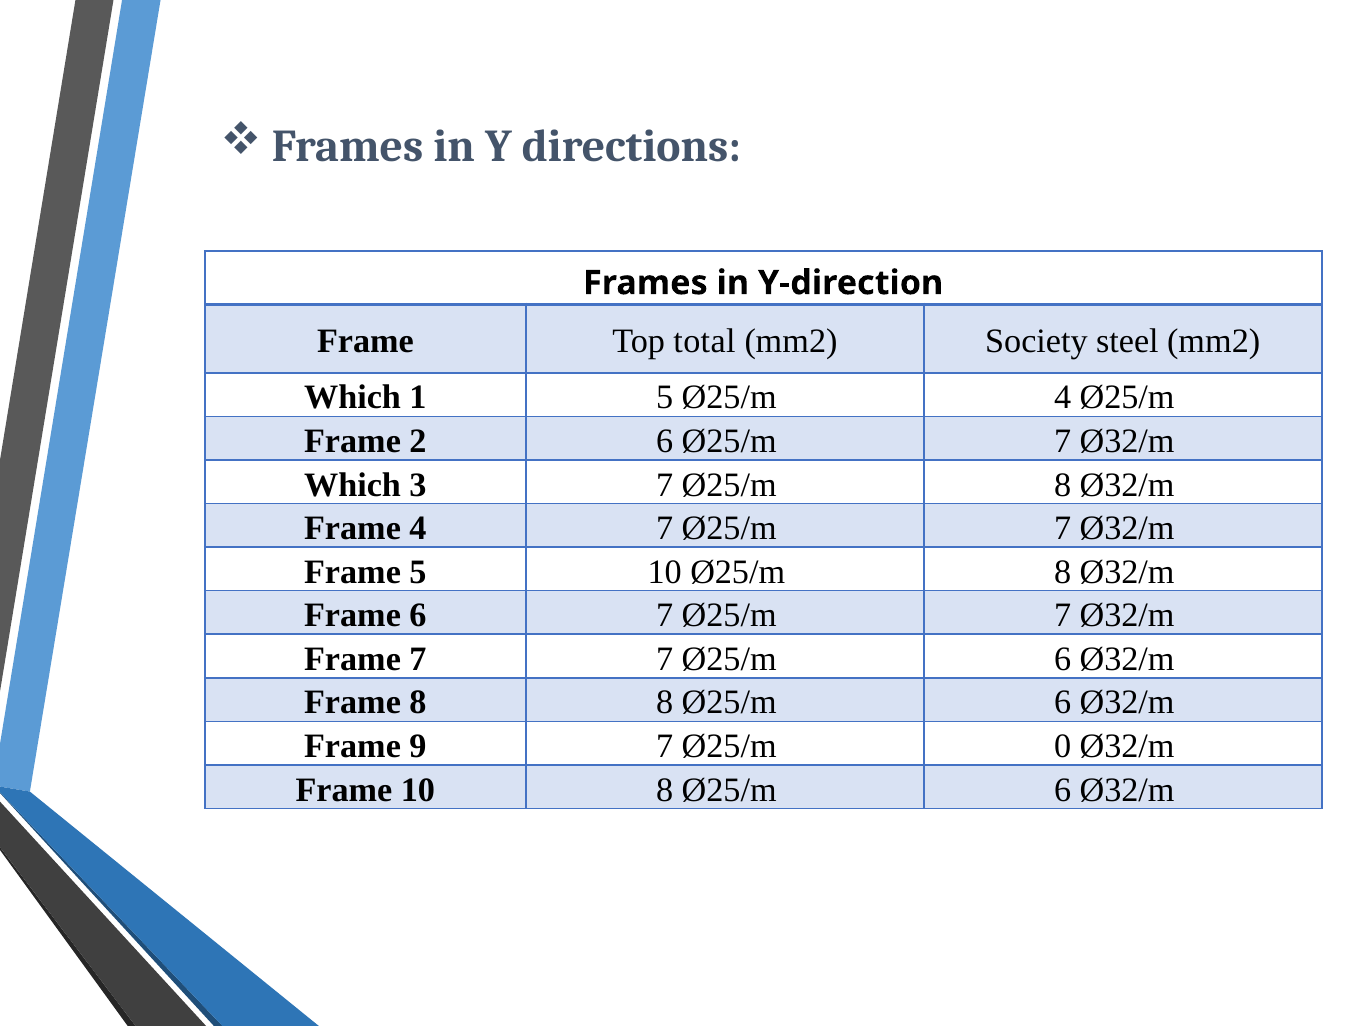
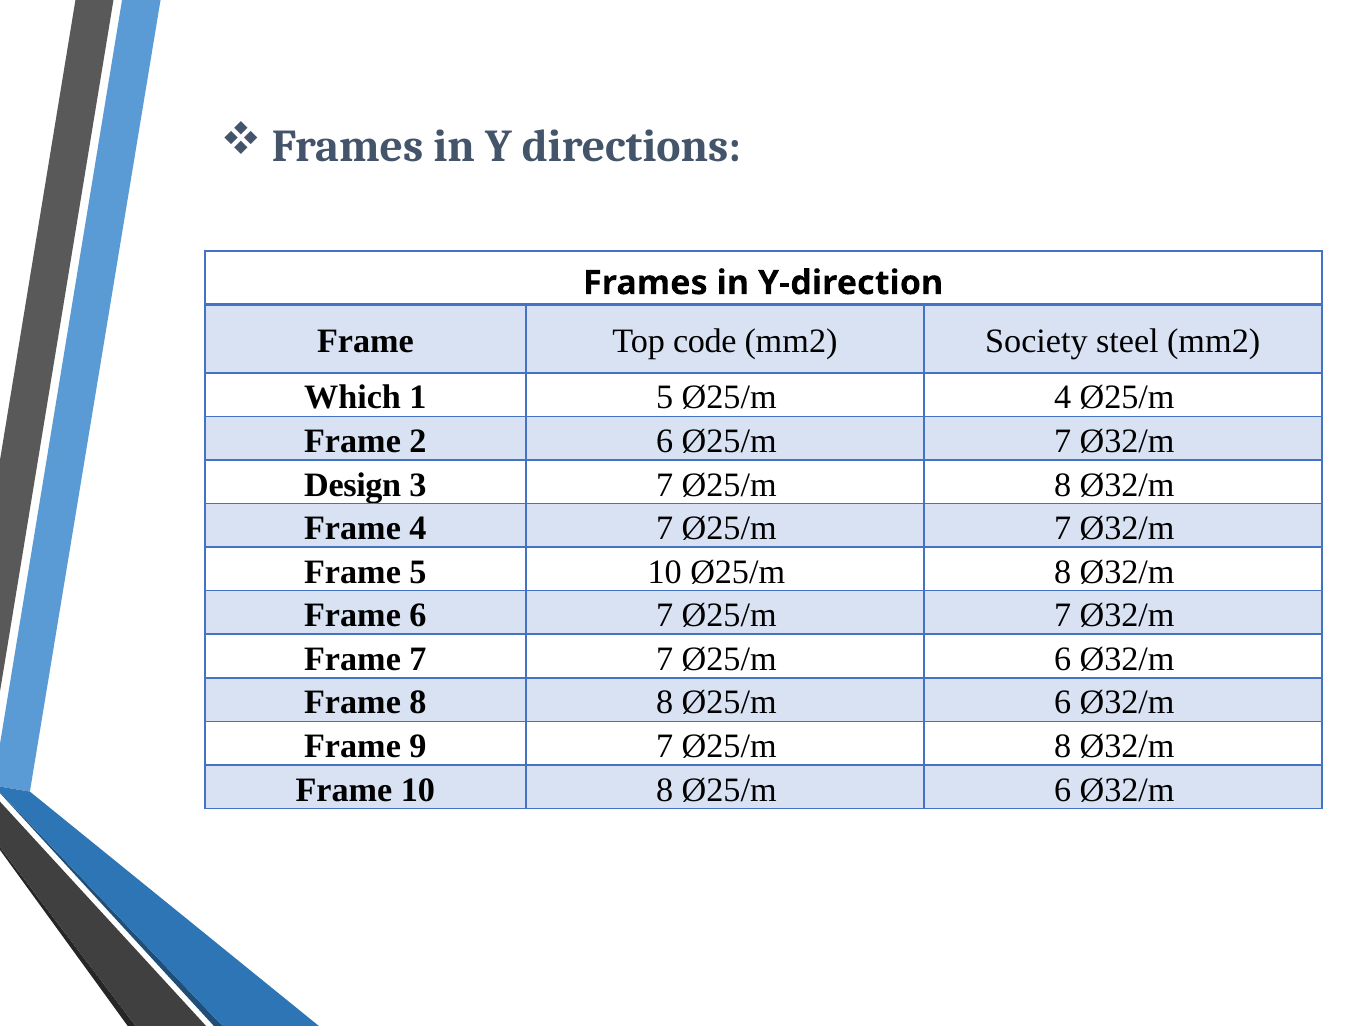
total: total -> code (705, 342)
Which: Which -> Design (353, 485)
9 7 Ø25/m 0: 0 -> 8 (1063, 746)
